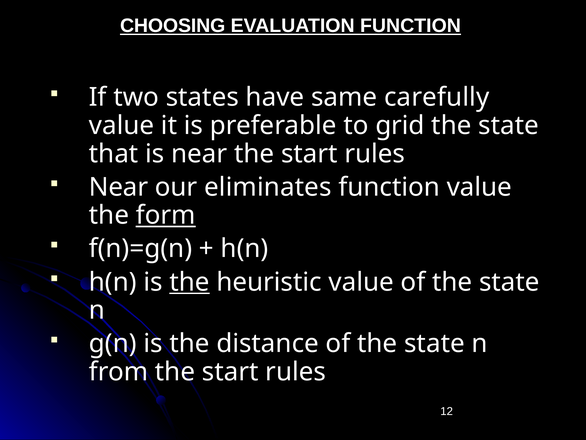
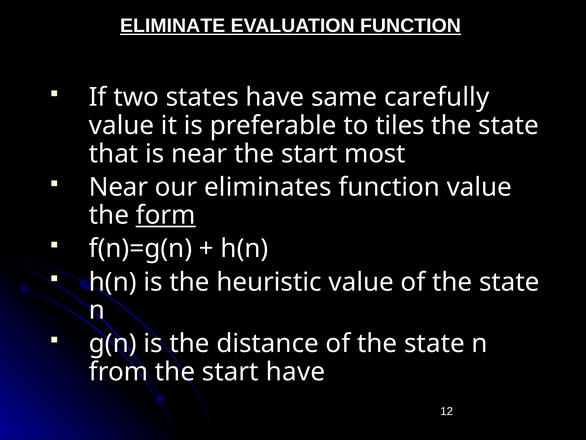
CHOOSING: CHOOSING -> ELIMINATE (173, 26)
grid: grid -> tiles (400, 125)
near the start rules: rules -> most (375, 154)
the underline: present -> none (189, 282)
from the start rules: rules -> have (295, 371)
